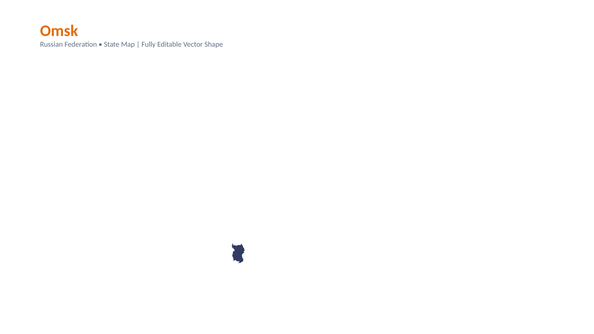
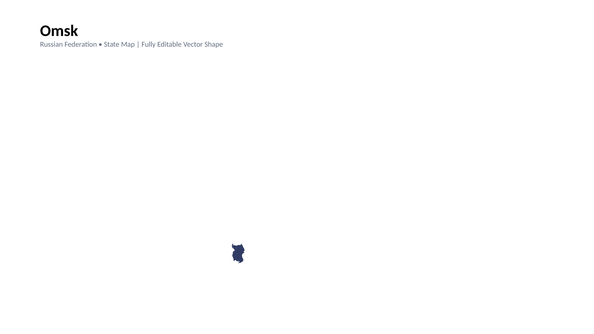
Omsk colour: orange -> black (59, 31)
